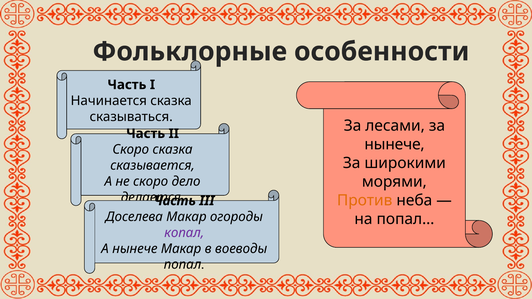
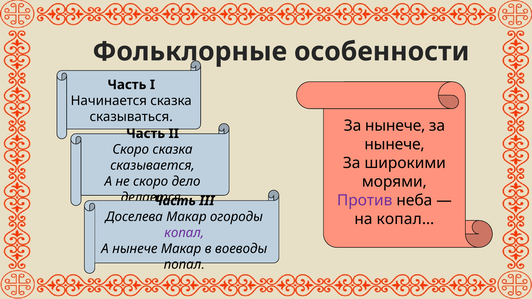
лесами: лесами -> нынече (395, 126)
Против colour: orange -> purple (365, 200)
попал…: попал… -> копал… (405, 219)
